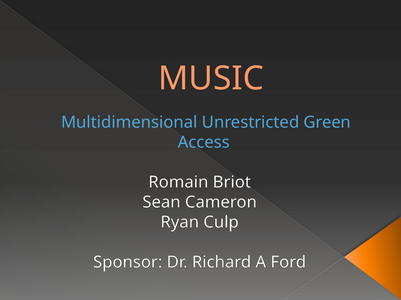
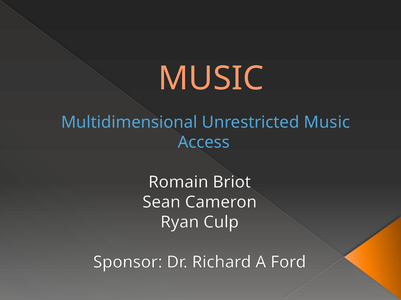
Unrestricted Green: Green -> Music (327, 122)
